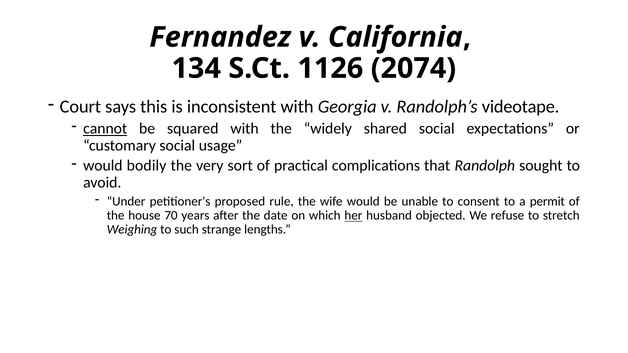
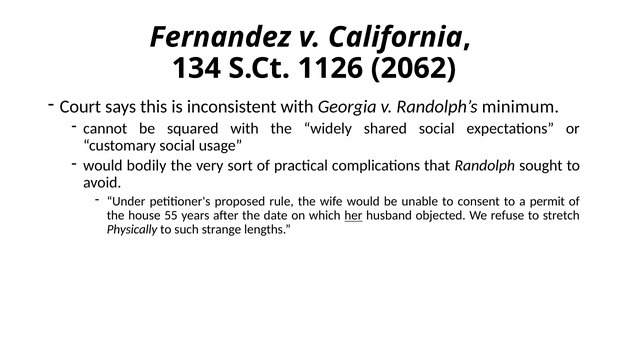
2074: 2074 -> 2062 (413, 68)
videotape: videotape -> minimum (520, 107)
cannot underline: present -> none (105, 129)
70: 70 -> 55 (171, 216)
Weighing: Weighing -> Physically (132, 230)
